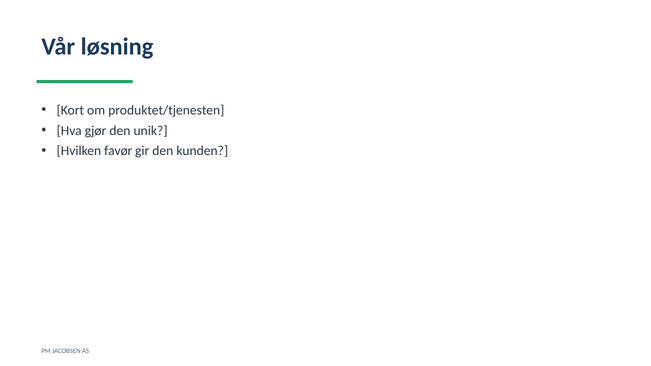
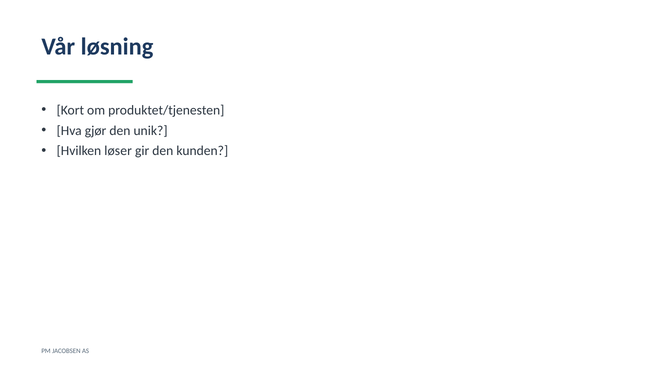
favør: favør -> løser (118, 151)
